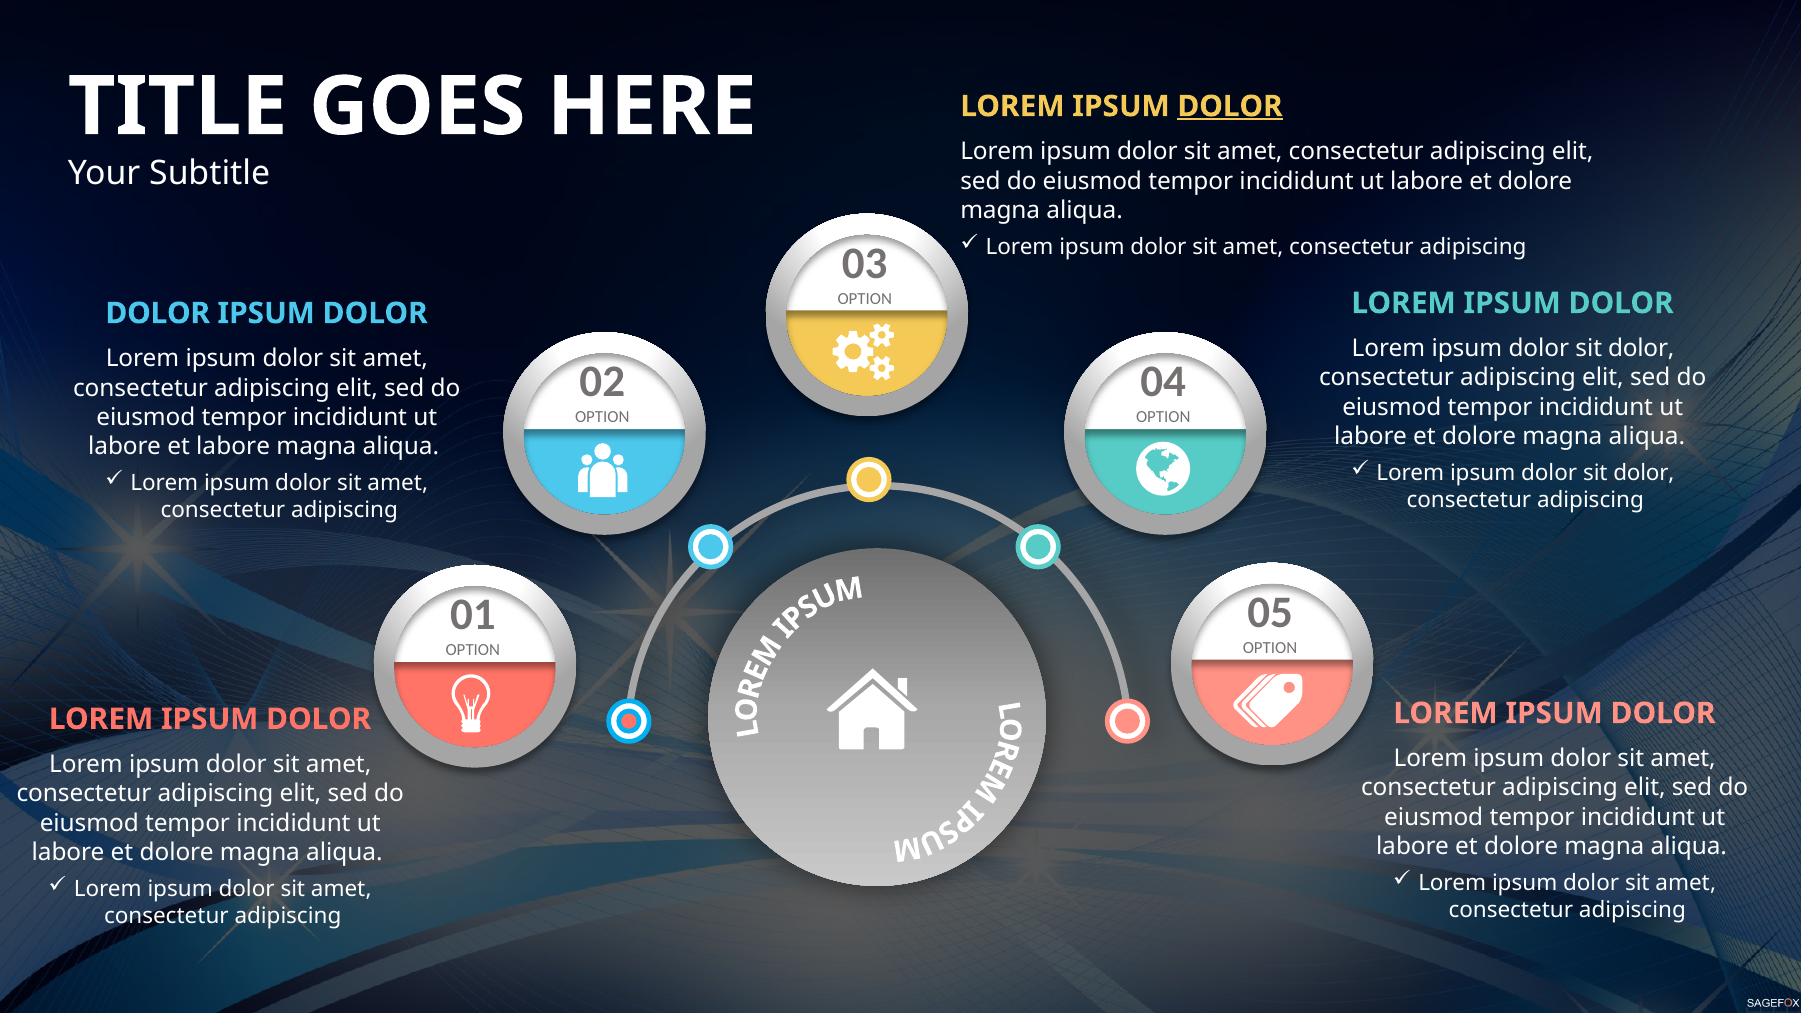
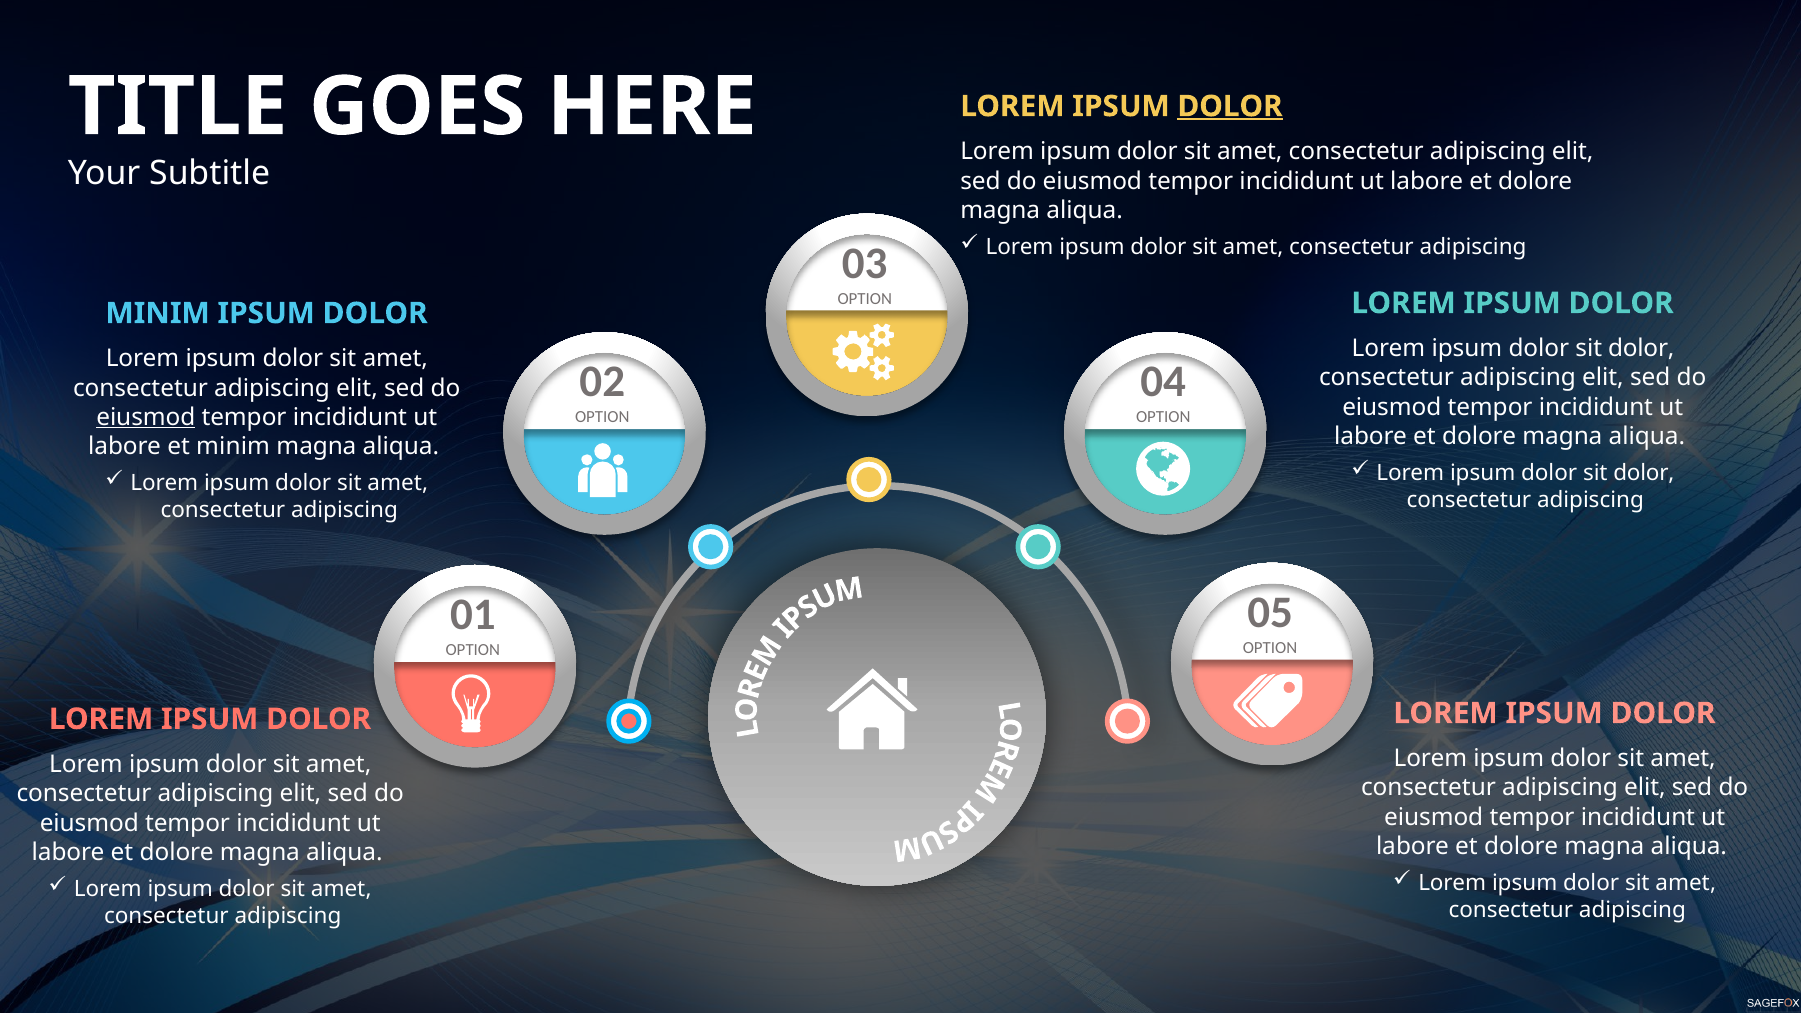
DOLOR: DOLOR -> MINIM (158, 313)
eiusmod underline: none -> present (146, 417)
et labore: labore -> minim (233, 447)
